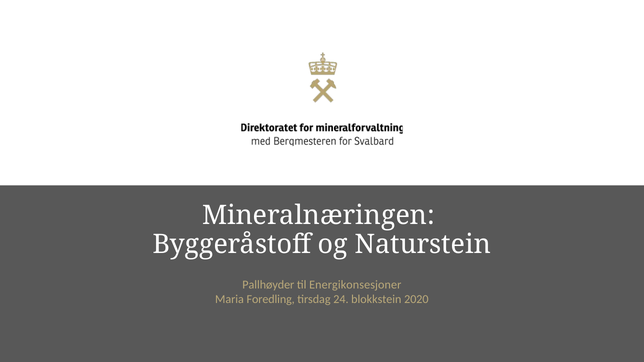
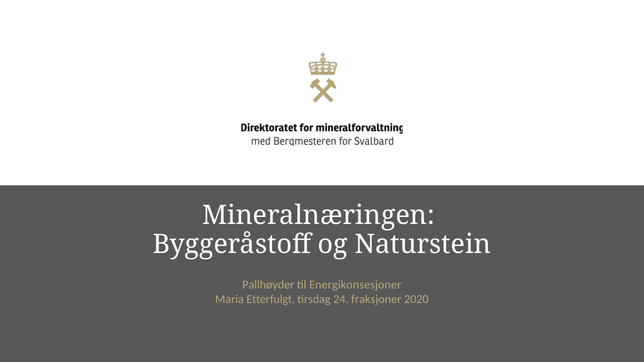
Foredling: Foredling -> Etterfulgt (271, 299)
blokkstein: blokkstein -> fraksjoner (376, 299)
